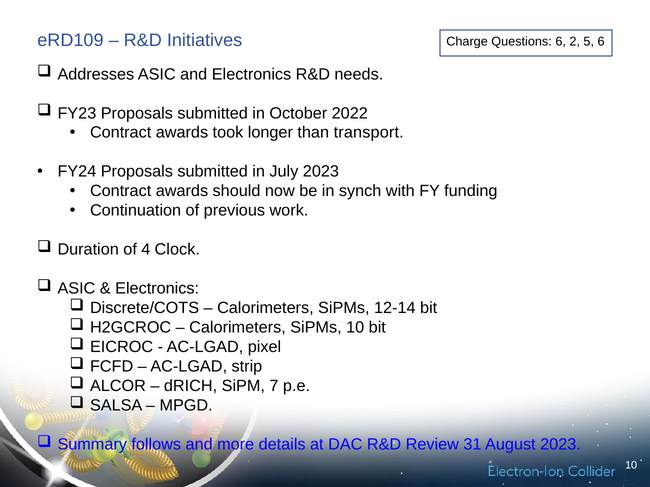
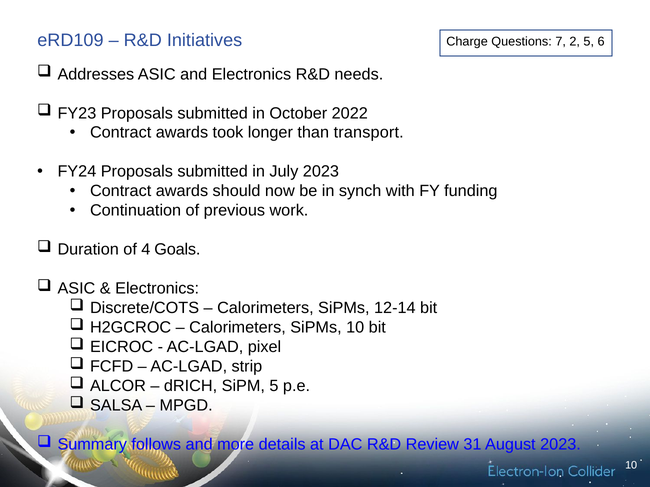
Questions 6: 6 -> 7 (561, 42)
Clock: Clock -> Goals (177, 250)
SiPM 7: 7 -> 5 (274, 386)
